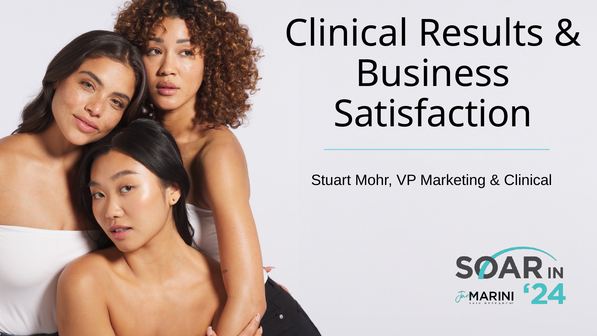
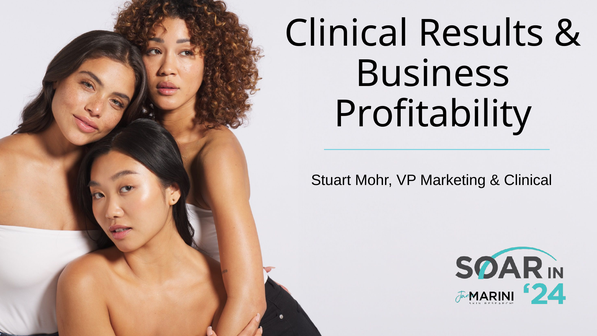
Satisfaction: Satisfaction -> Profitability (433, 114)
